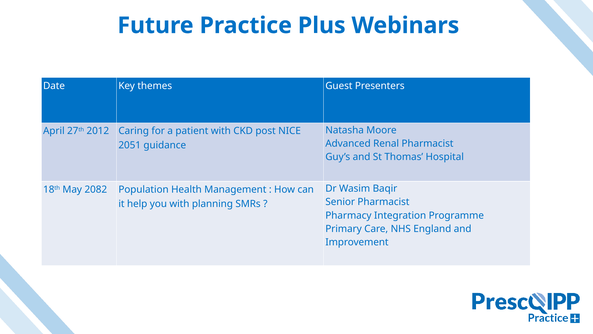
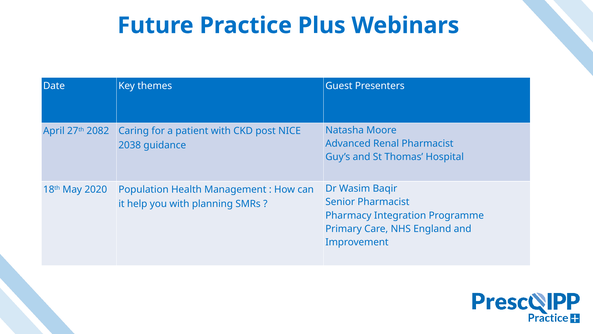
2012: 2012 -> 2082 (98, 131)
2051: 2051 -> 2038 (130, 145)
2082: 2082 -> 2020 (96, 189)
